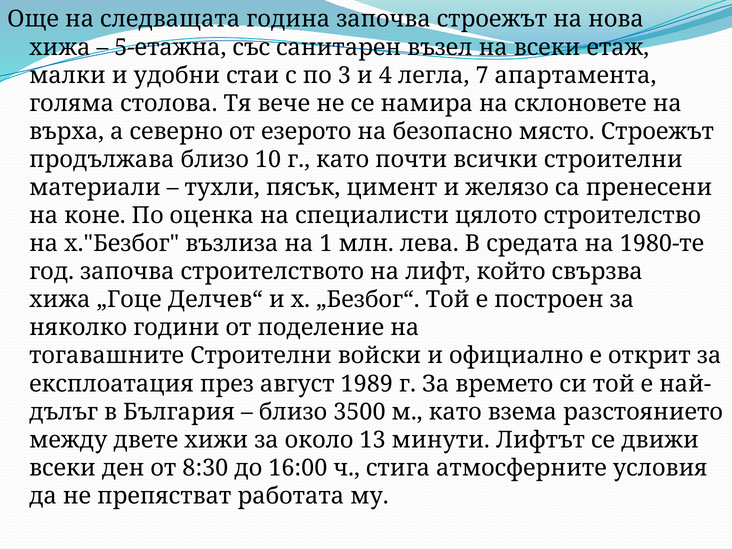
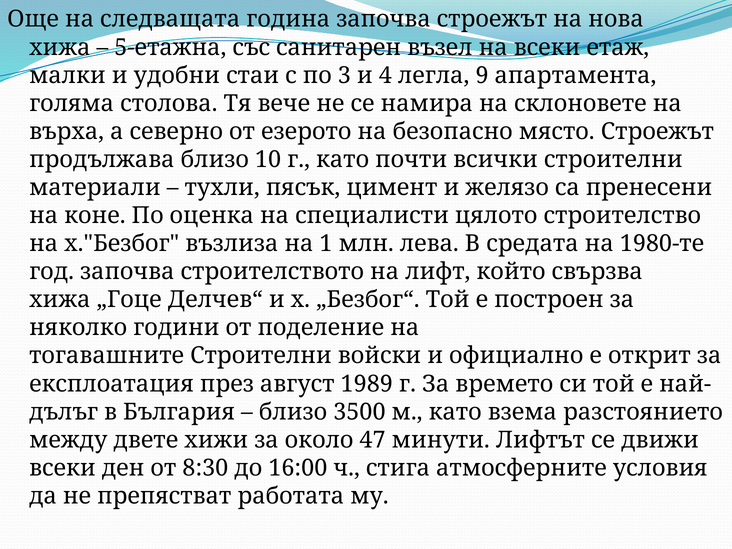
7: 7 -> 9 (482, 75)
13: 13 -> 47 (373, 440)
